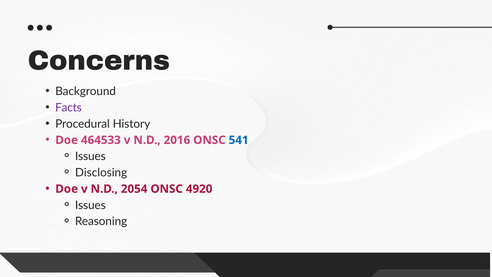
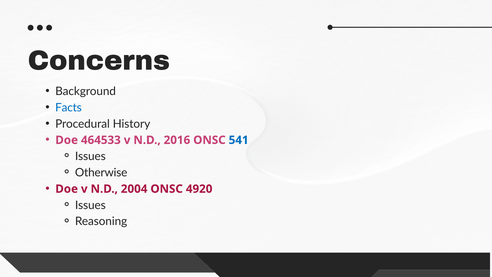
Facts colour: purple -> blue (68, 107)
Disclosing: Disclosing -> Otherwise (101, 173)
2054: 2054 -> 2004 (134, 189)
